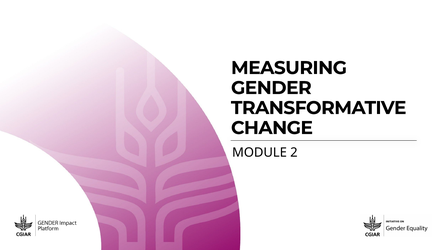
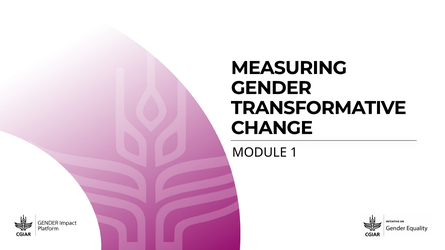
2: 2 -> 1 (294, 153)
